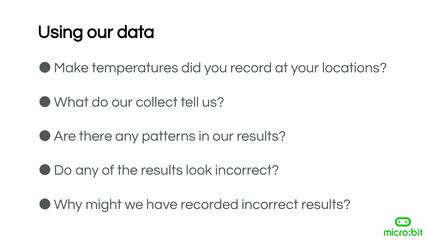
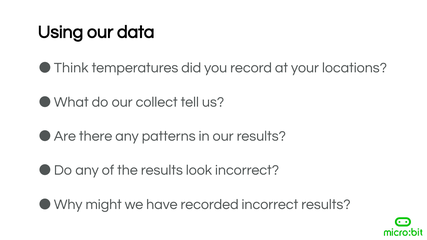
Make: Make -> Think (71, 68)
